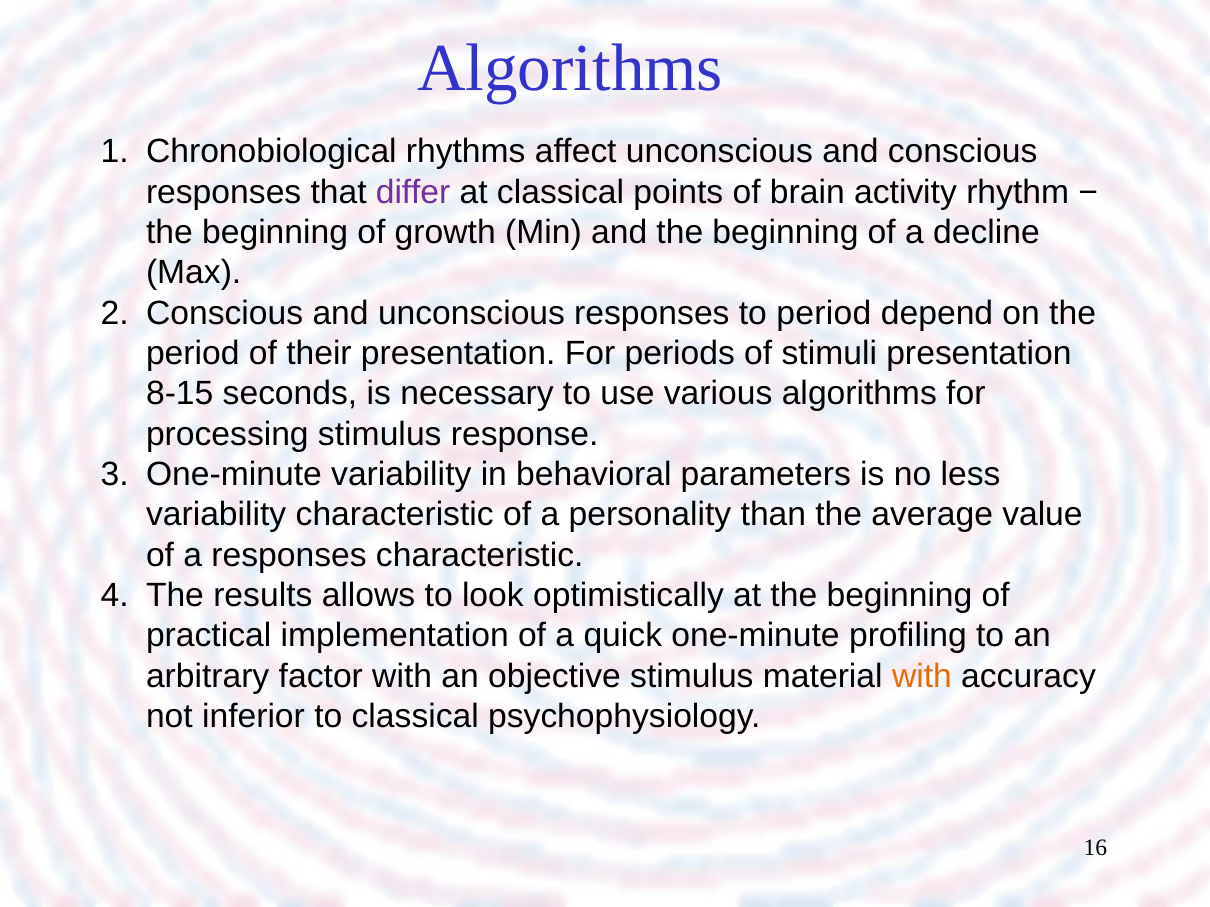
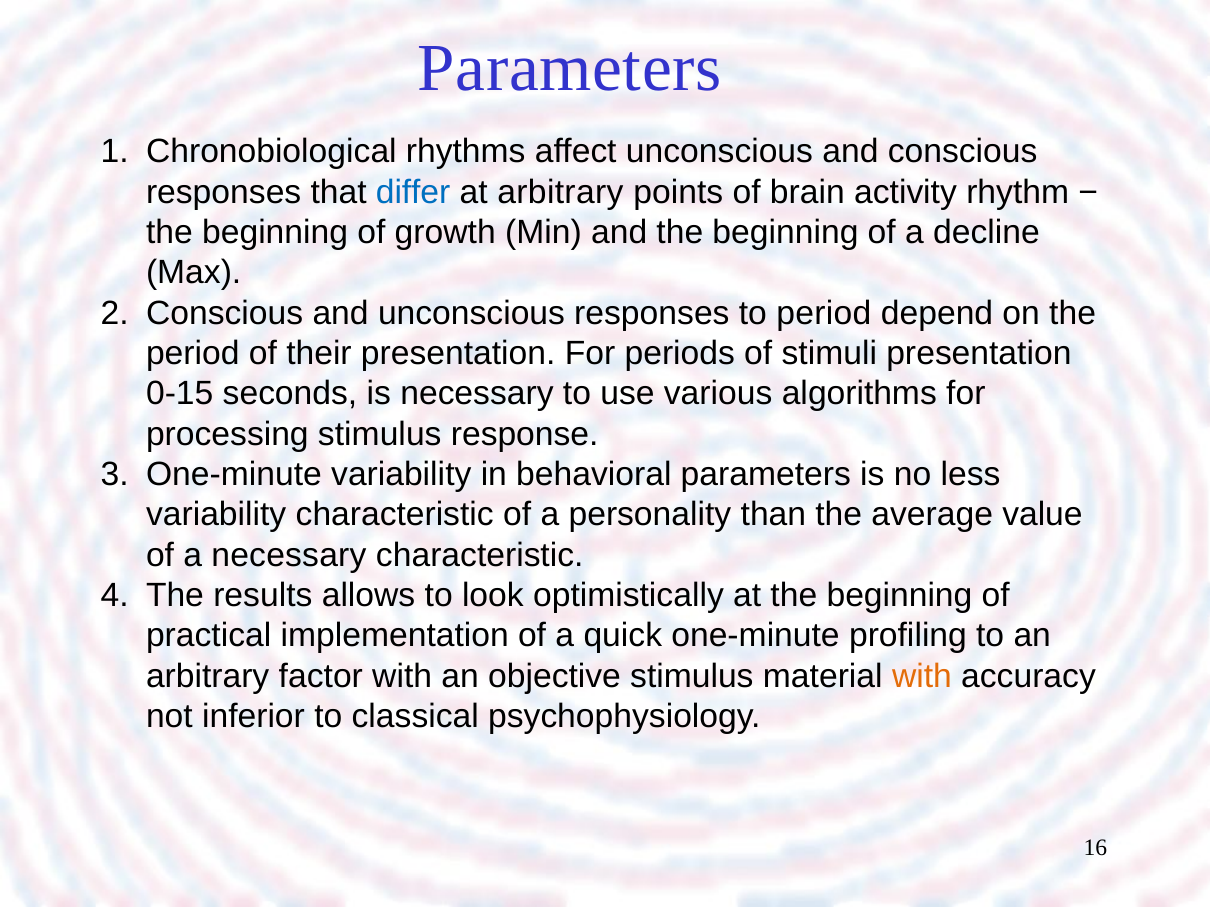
Algorithms: Algorithms -> Parameters (570, 69)
differ colour: purple -> blue (413, 192)
at classical: classical -> arbitrary (560, 192)
8-15: 8-15 -> 0-15 (180, 394)
a responses: responses -> necessary (289, 555)
